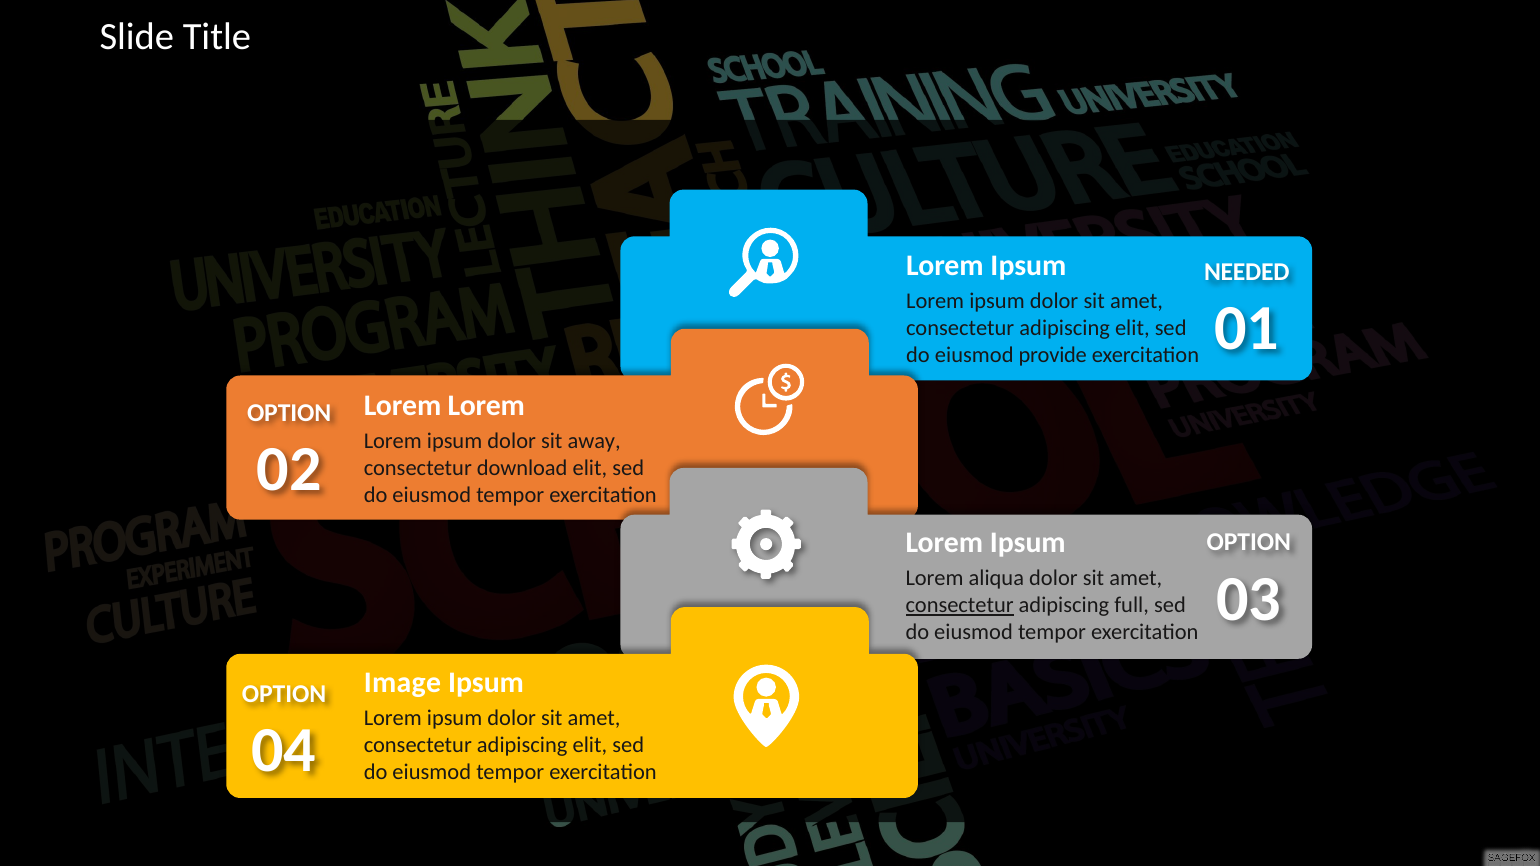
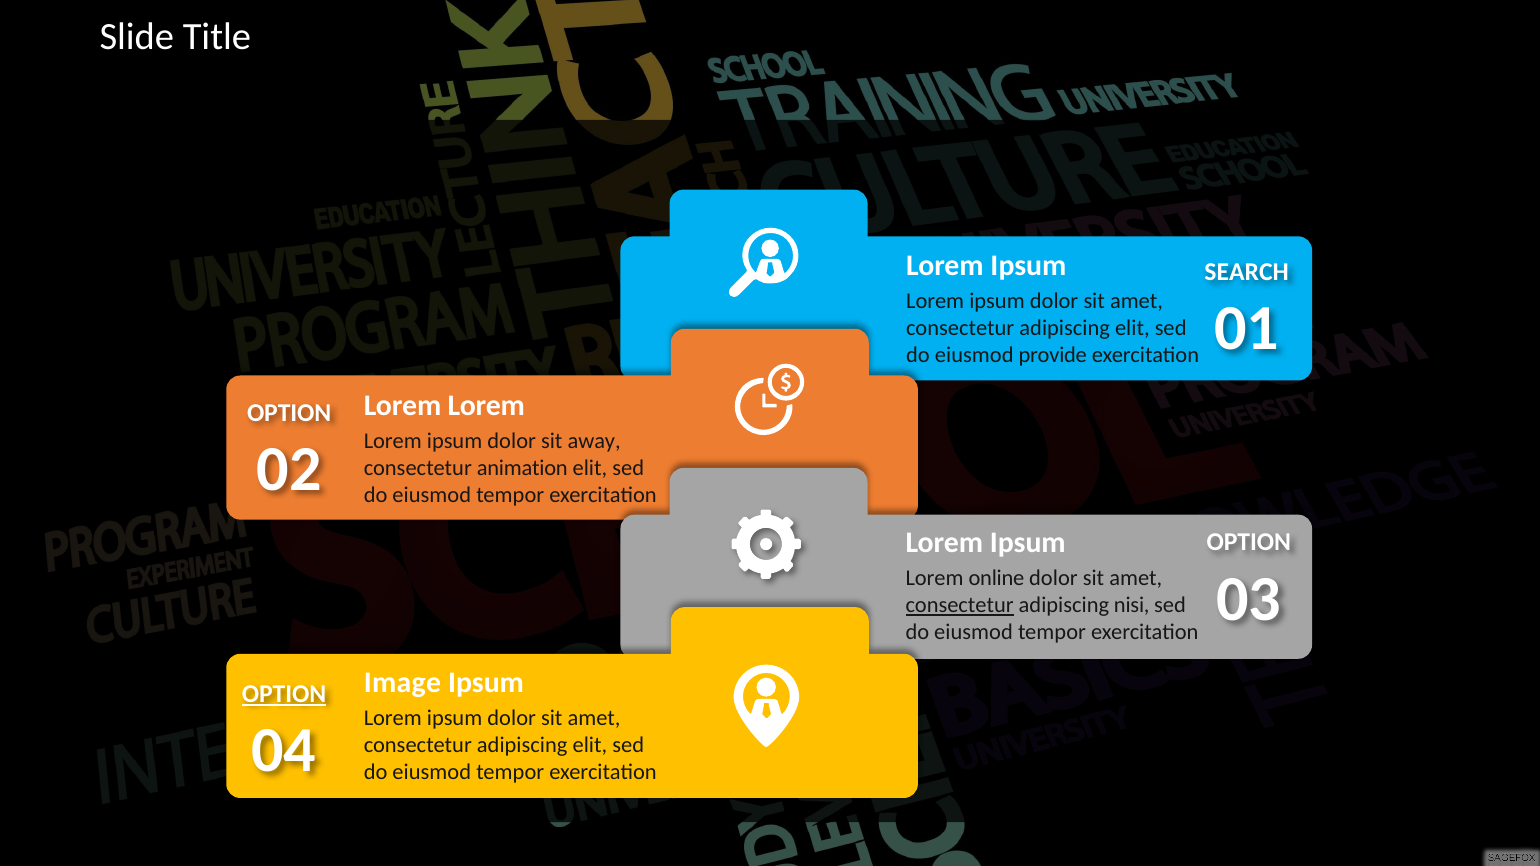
NEEDED: NEEDED -> SEARCH (1247, 272)
download: download -> animation (522, 468)
aliqua: aliqua -> online (996, 578)
full: full -> nisi (1132, 605)
OPTION underline: none -> present (284, 694)
